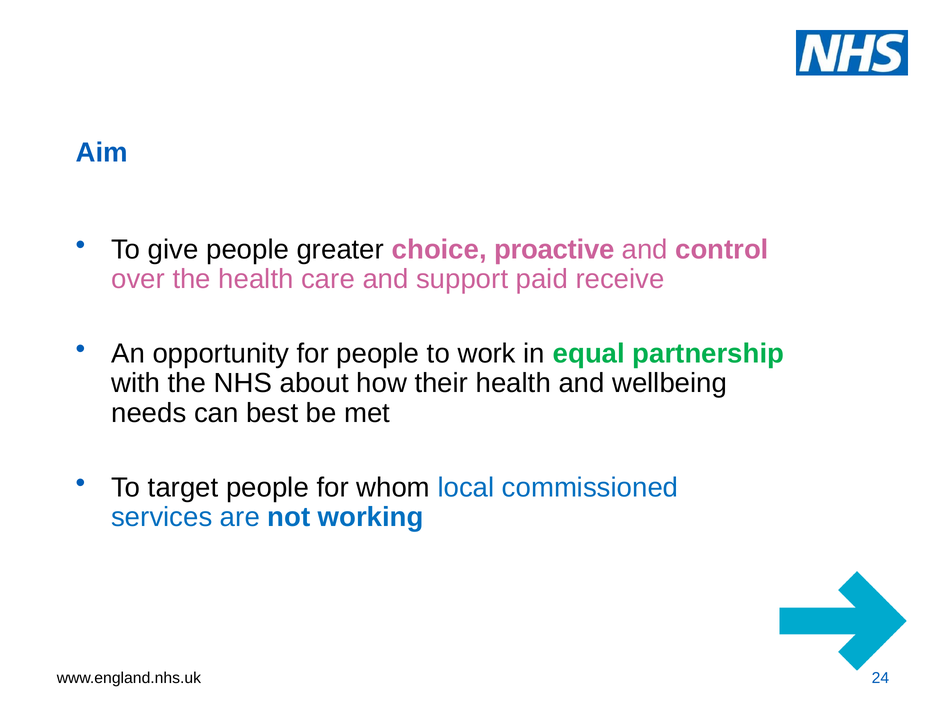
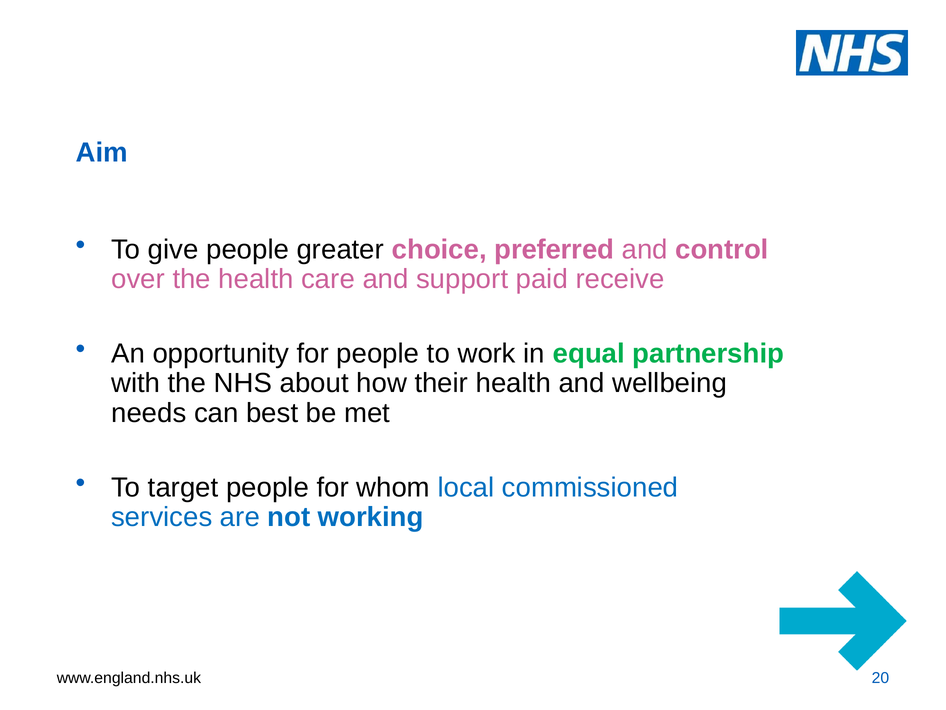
proactive: proactive -> preferred (554, 249)
24: 24 -> 20 (880, 678)
